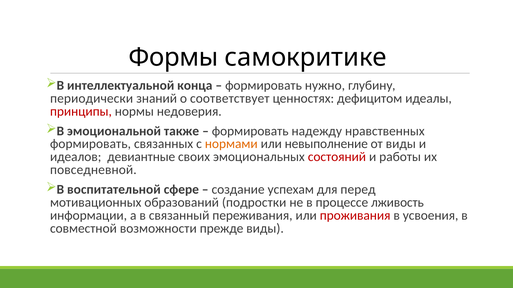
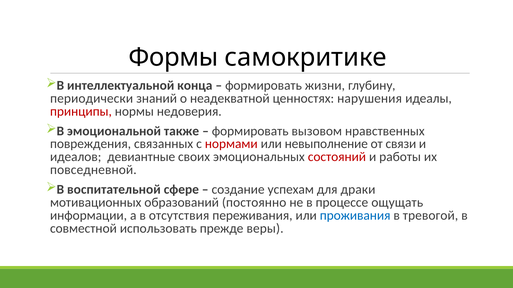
нужно: нужно -> жизни (325, 86)
соответствует: соответствует -> неадекватной (230, 99)
дефицитом: дефицитом -> нарушения (370, 99)
надежду: надежду -> вызовом (317, 131)
формировать: формировать -> повреждения (91, 144)
нормами colour: orange -> red (231, 144)
от виды: виды -> связи (401, 144)
перед: перед -> драки (358, 190)
подростки: подростки -> постоянно (254, 203)
лживость: лживость -> ощущать (397, 203)
связанный: связанный -> отсутствия (179, 216)
проживания colour: red -> blue (355, 216)
усвоения: усвоения -> тревогой (431, 216)
возможности: возможности -> использовать (158, 229)
прежде виды: виды -> веры (265, 229)
